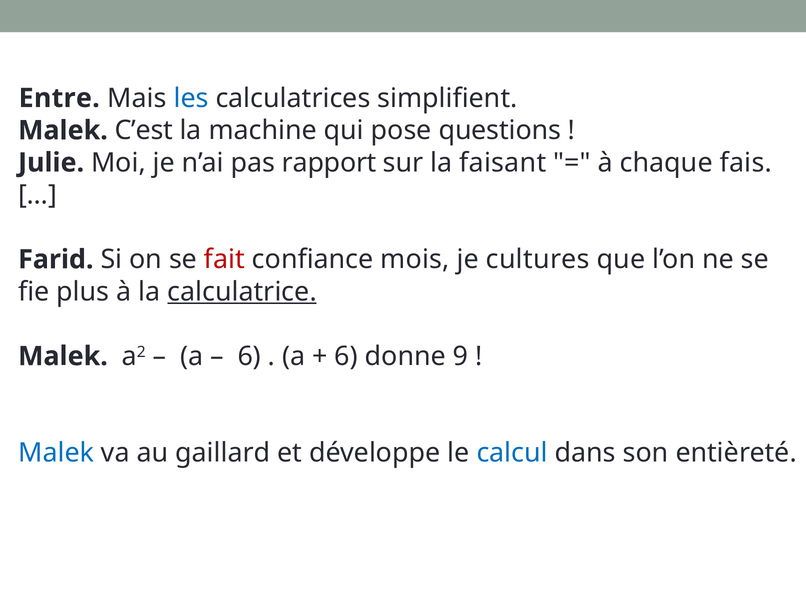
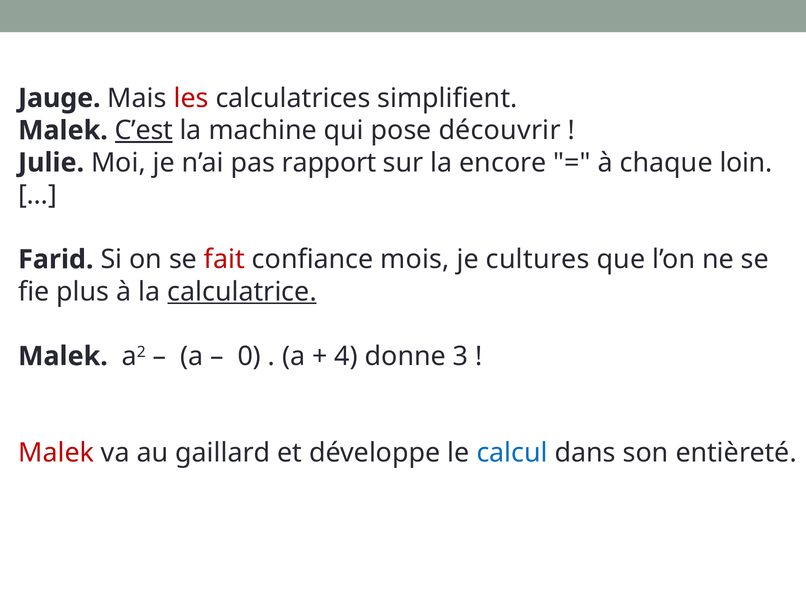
Entre: Entre -> Jauge (59, 98)
les colour: blue -> red (191, 98)
C’est underline: none -> present (144, 130)
questions: questions -> découvrir (500, 130)
faisant: faisant -> encore (503, 163)
fais: fais -> loin (746, 163)
6: 6 -> 0 (249, 356)
6: 6 -> 4 (346, 356)
9: 9 -> 3 (461, 356)
Malek colour: blue -> red (56, 453)
